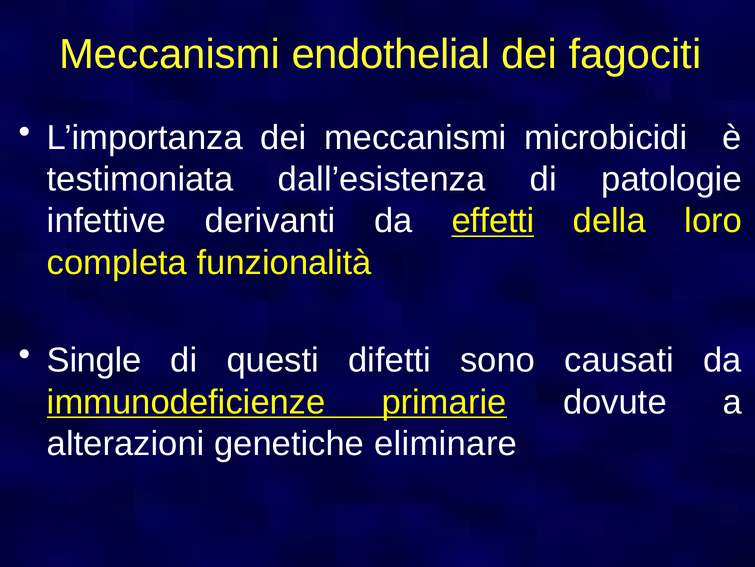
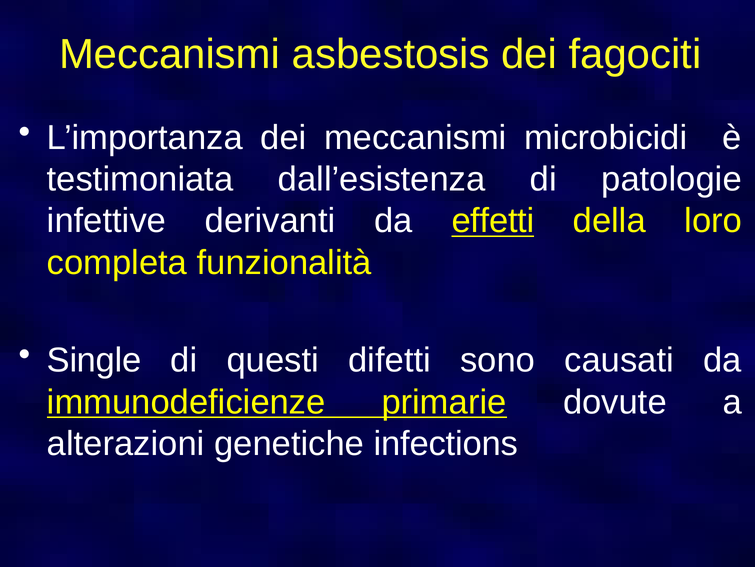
endothelial: endothelial -> asbestosis (391, 54)
eliminare: eliminare -> infections (446, 443)
